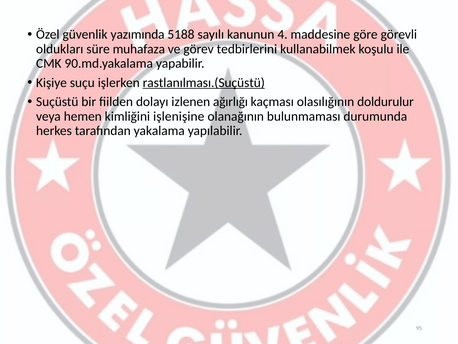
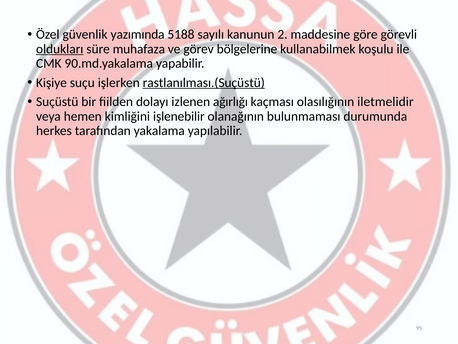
4: 4 -> 2 (283, 34)
oldukları underline: none -> present (60, 49)
tedbirlerini: tedbirlerini -> bölgelerine (247, 49)
doldurulur: doldurulur -> iletmelidir (385, 102)
işlenişine: işlenişine -> işlenebilir (179, 116)
